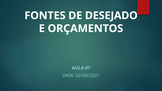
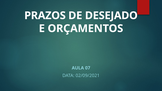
FONTES: FONTES -> PRAZOS (45, 16)
